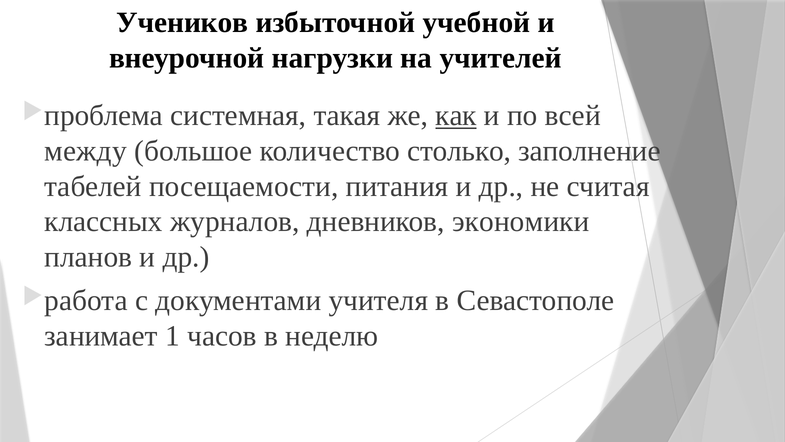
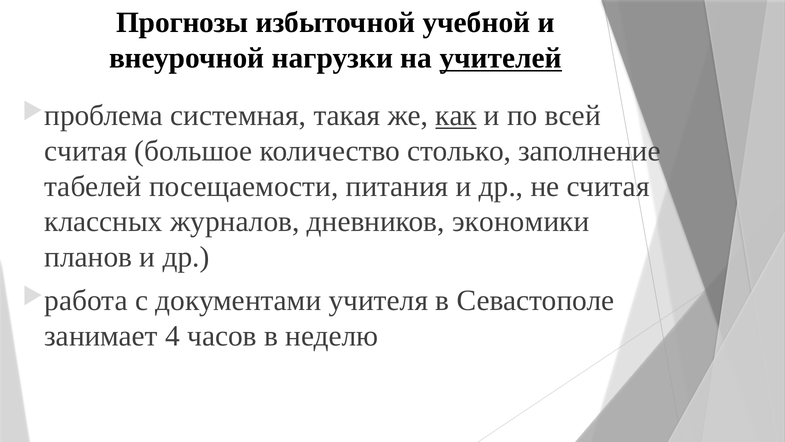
Учеников: Учеников -> Прогнозы (182, 23)
учителей underline: none -> present (501, 58)
между: между -> считая (86, 151)
1: 1 -> 4 (173, 336)
